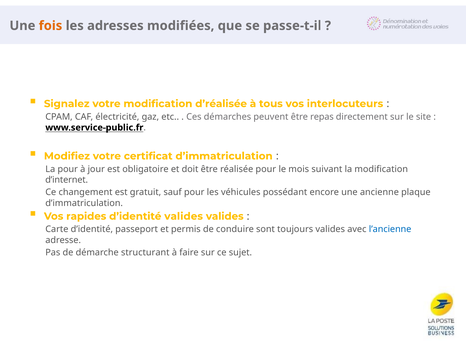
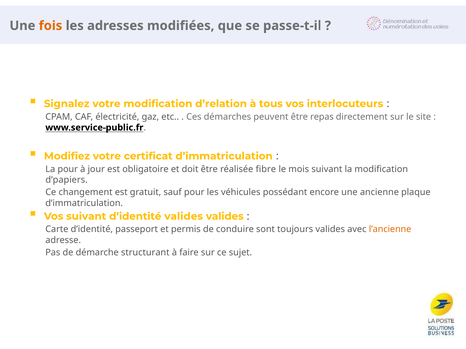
d’réalisée: d’réalisée -> d’relation (221, 104)
réalisée pour: pour -> fibre (266, 169)
d’internet: d’internet -> d’papiers (67, 180)
Vos rapides: rapides -> suivant (86, 217)
l’ancienne colour: blue -> orange (390, 230)
